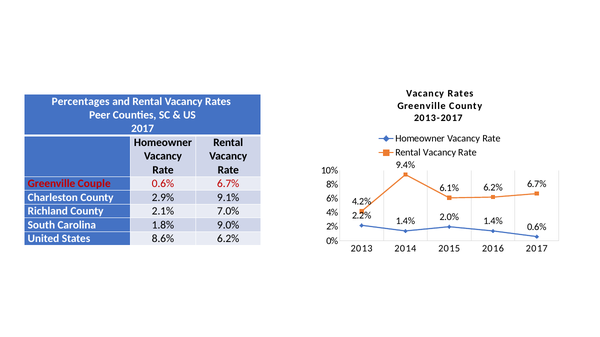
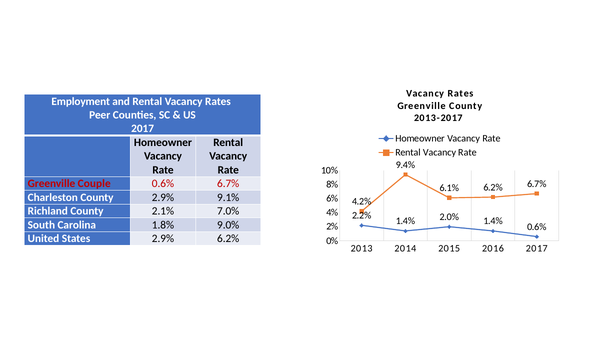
Percentages: Percentages -> Employment (81, 102)
States 8.6%: 8.6% -> 2.9% (163, 239)
